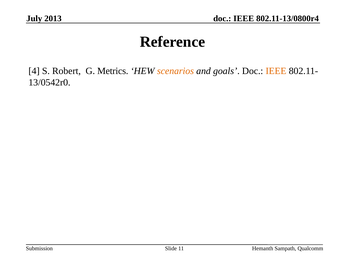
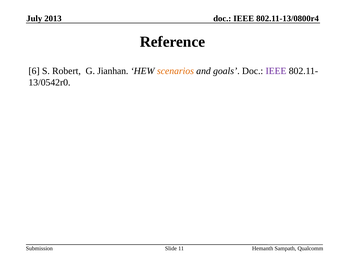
4: 4 -> 6 (34, 71)
Metrics: Metrics -> Jianhan (113, 71)
IEEE colour: orange -> purple (276, 71)
